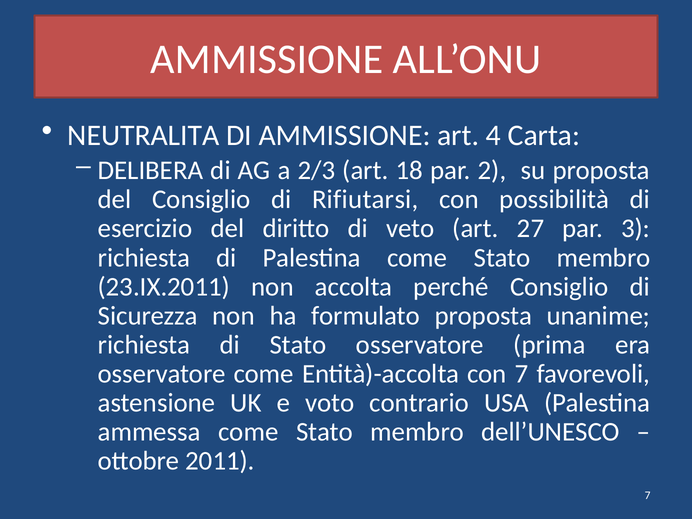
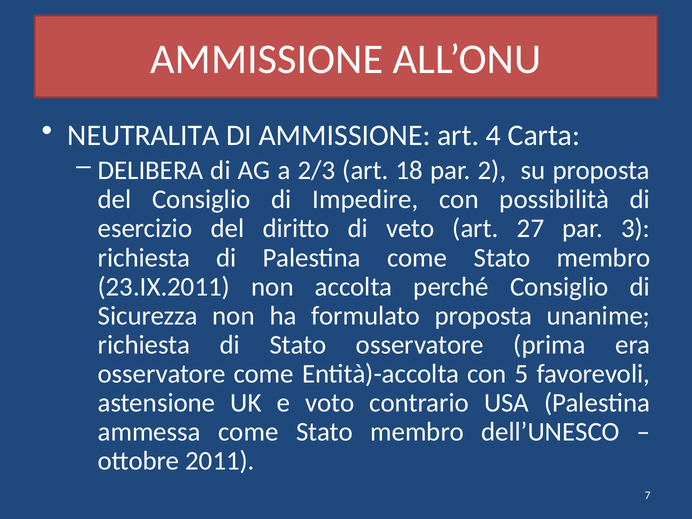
Rifiutarsi: Rifiutarsi -> Impedire (365, 199)
con 7: 7 -> 5 (522, 374)
